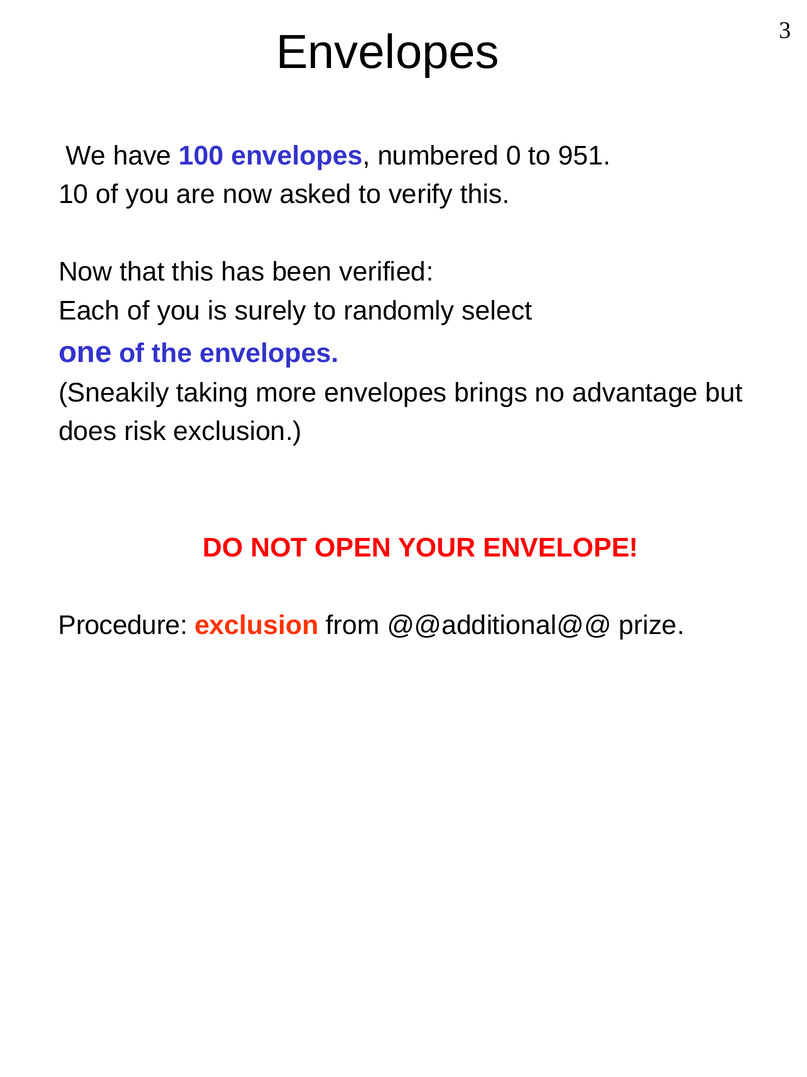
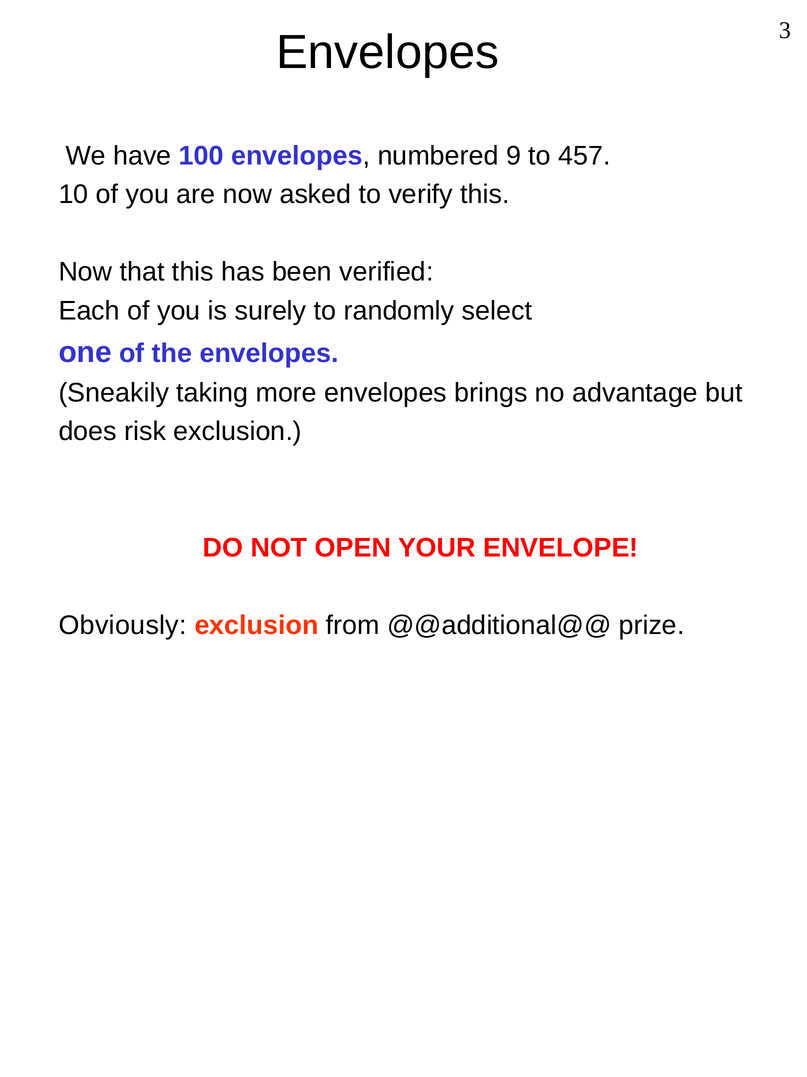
0: 0 -> 9 (514, 156)
951: 951 -> 457 (585, 156)
Procedure: Procedure -> Obviously (123, 625)
